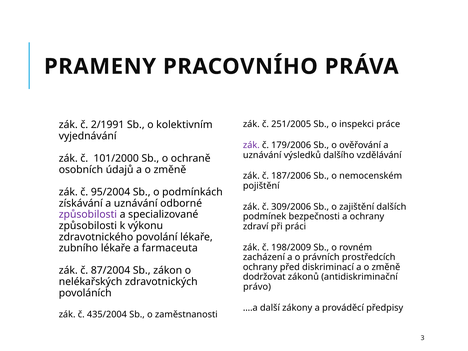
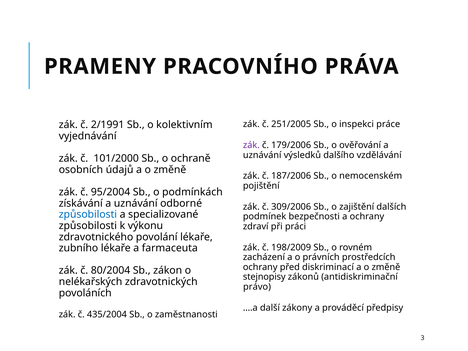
způsobilosti colour: purple -> blue (88, 214)
87/2004: 87/2004 -> 80/2004 (111, 270)
dodržovat: dodržovat -> stejnopisy (264, 277)
